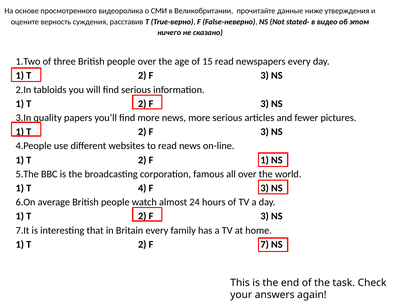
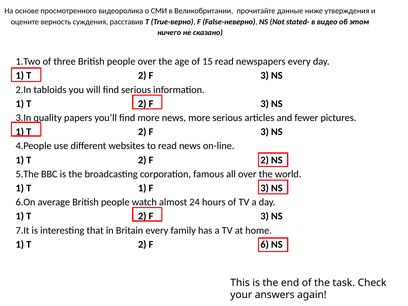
F 1: 1 -> 2 (265, 160)
T 4: 4 -> 1 (142, 188)
7: 7 -> 6 (265, 244)
